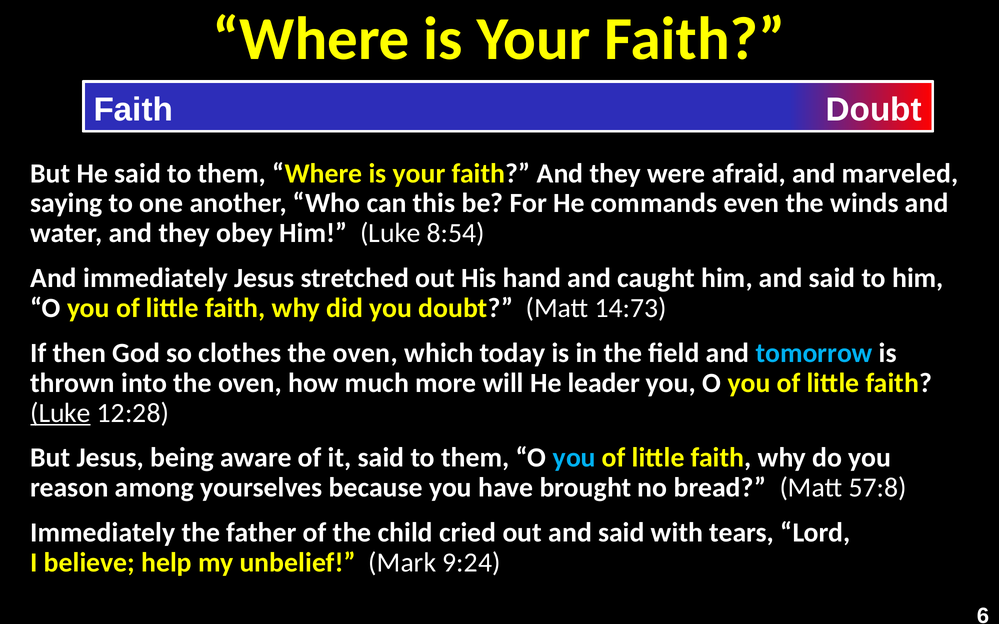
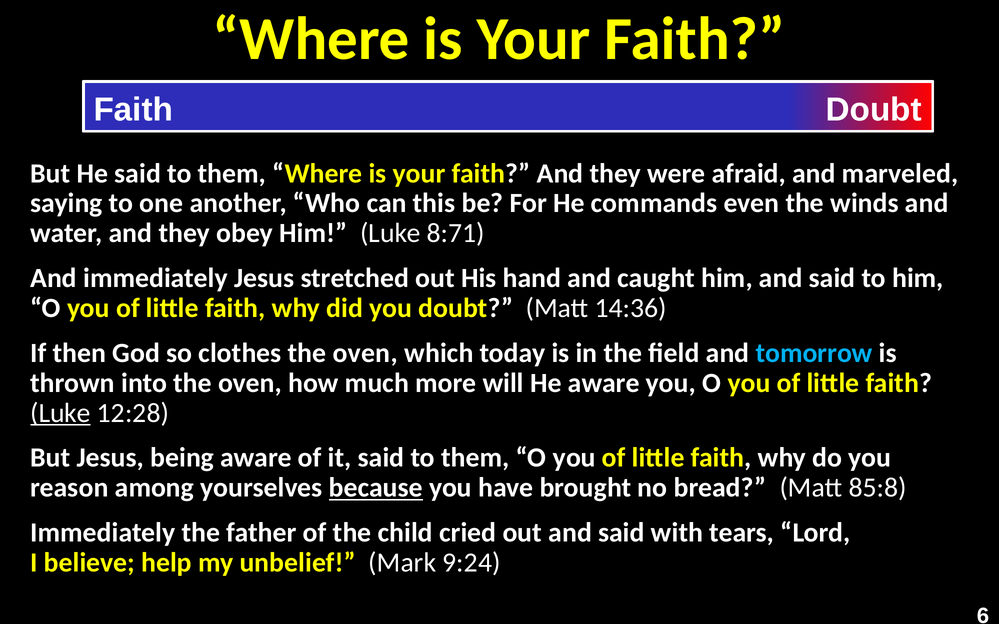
8:54: 8:54 -> 8:71 (456, 233)
14:73: 14:73 -> 14:36 (631, 308)
He leader: leader -> aware (604, 383)
you colour: light blue -> white (574, 458)
because underline: none -> present (376, 488)
57:8: 57:8 -> 85:8 (878, 488)
